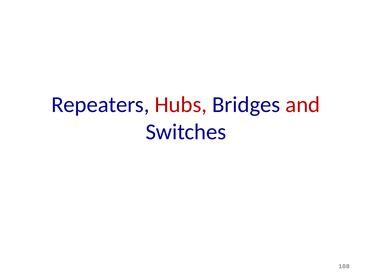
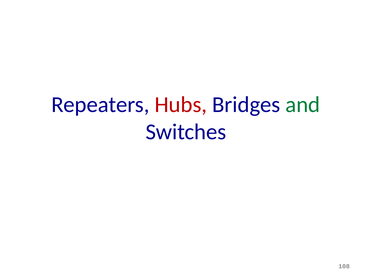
and colour: red -> green (303, 105)
